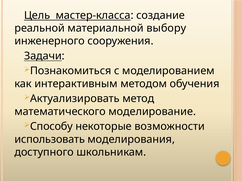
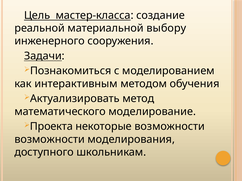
Способу: Способу -> Проекта (51, 127)
использовать: использовать -> возможности (50, 140)
